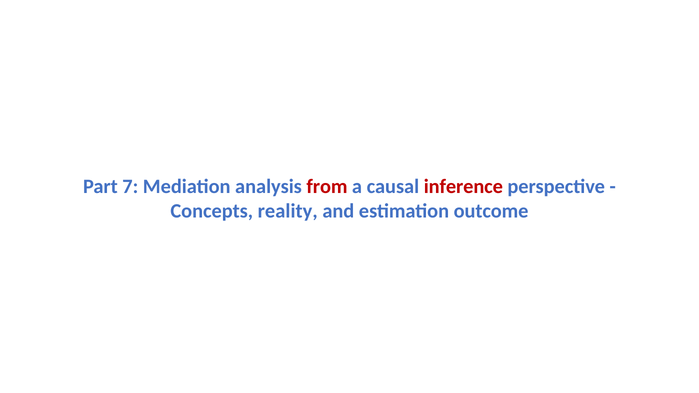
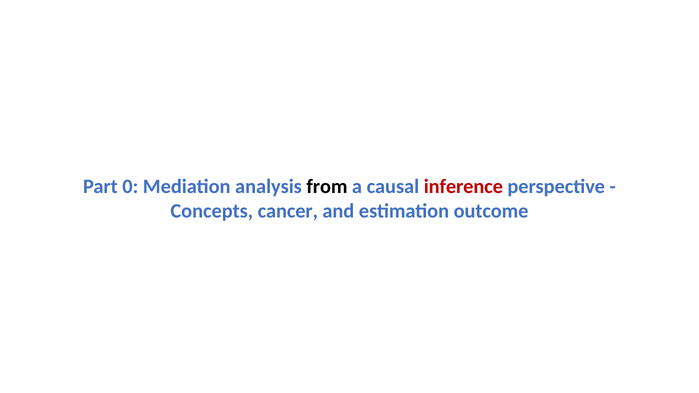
7: 7 -> 0 (130, 186)
from colour: red -> black (327, 186)
reality: reality -> cancer (288, 211)
